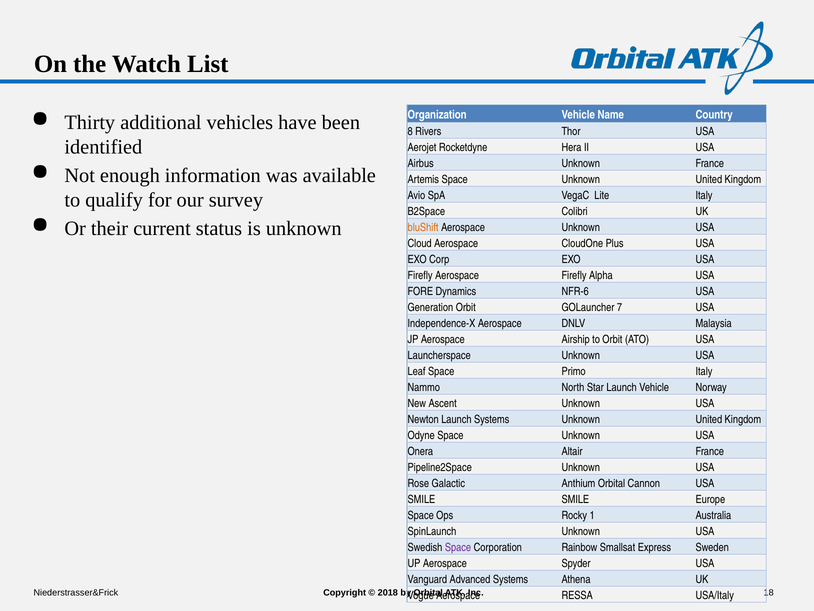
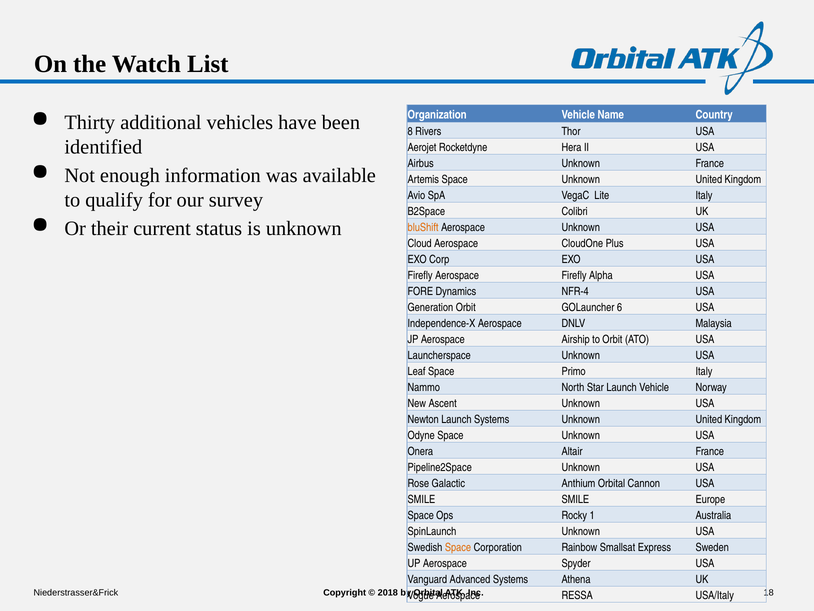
NFR-6: NFR-6 -> NFR-4 (575, 291)
7: 7 -> 6 (619, 307)
Space colour: purple -> orange (458, 547)
